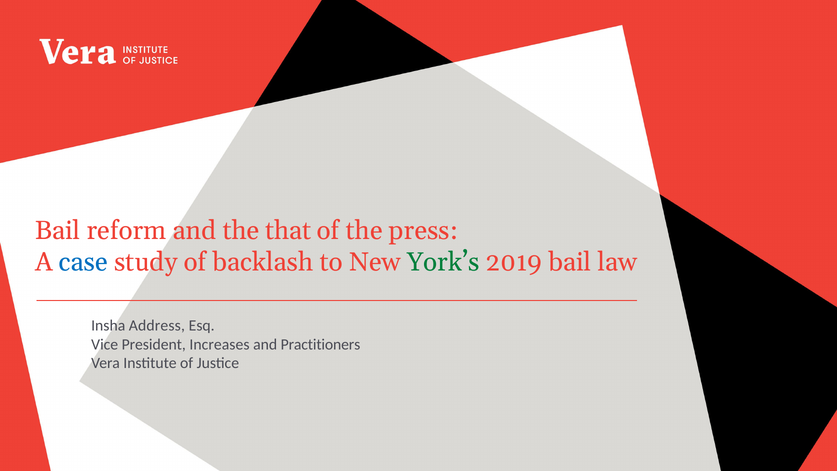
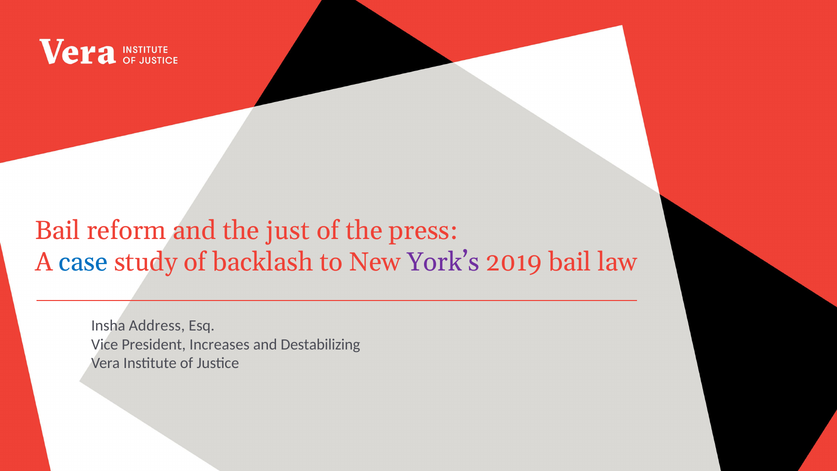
that: that -> just (288, 230)
York’s colour: green -> purple (443, 262)
Practitioners: Practitioners -> Destabilizing (320, 344)
